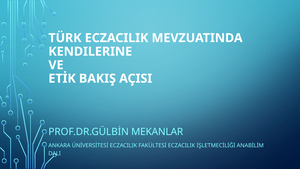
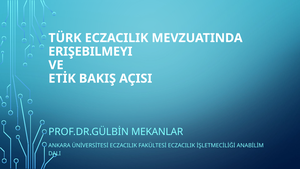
KENDILERINE: KENDILERINE -> ERIŞEBILMEYI (90, 51)
